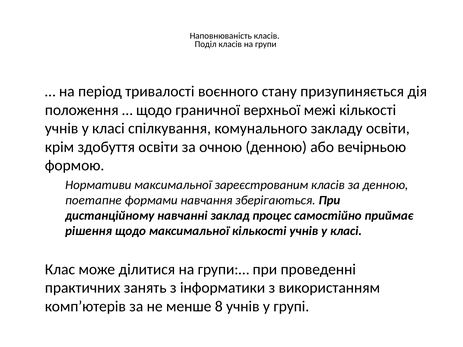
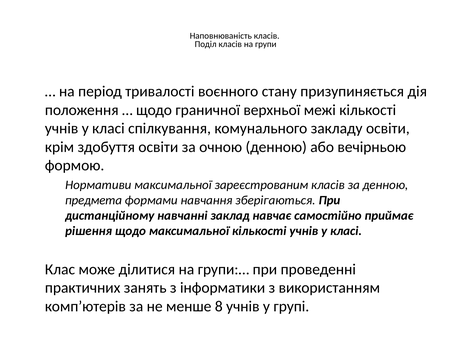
поетапне: поетапне -> предмета (94, 200)
процес: процес -> навчає (272, 216)
